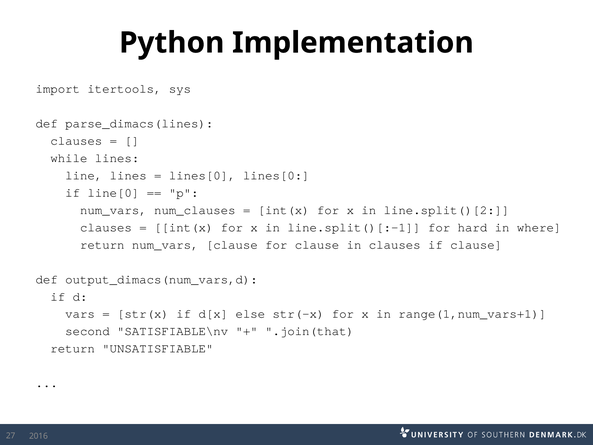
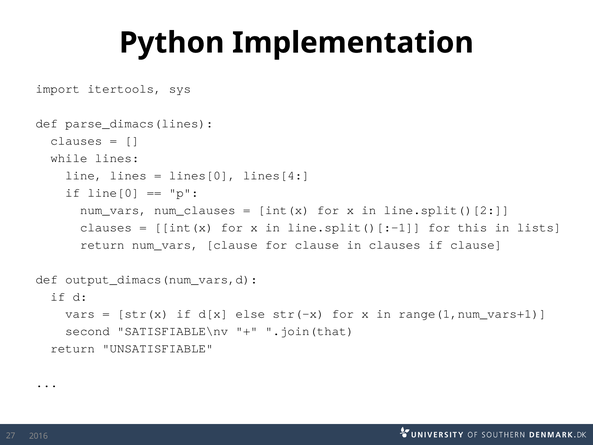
lines[0 lines[0: lines[0 -> lines[4 (276, 175)
hard: hard -> this (472, 227)
where: where -> lists (539, 227)
